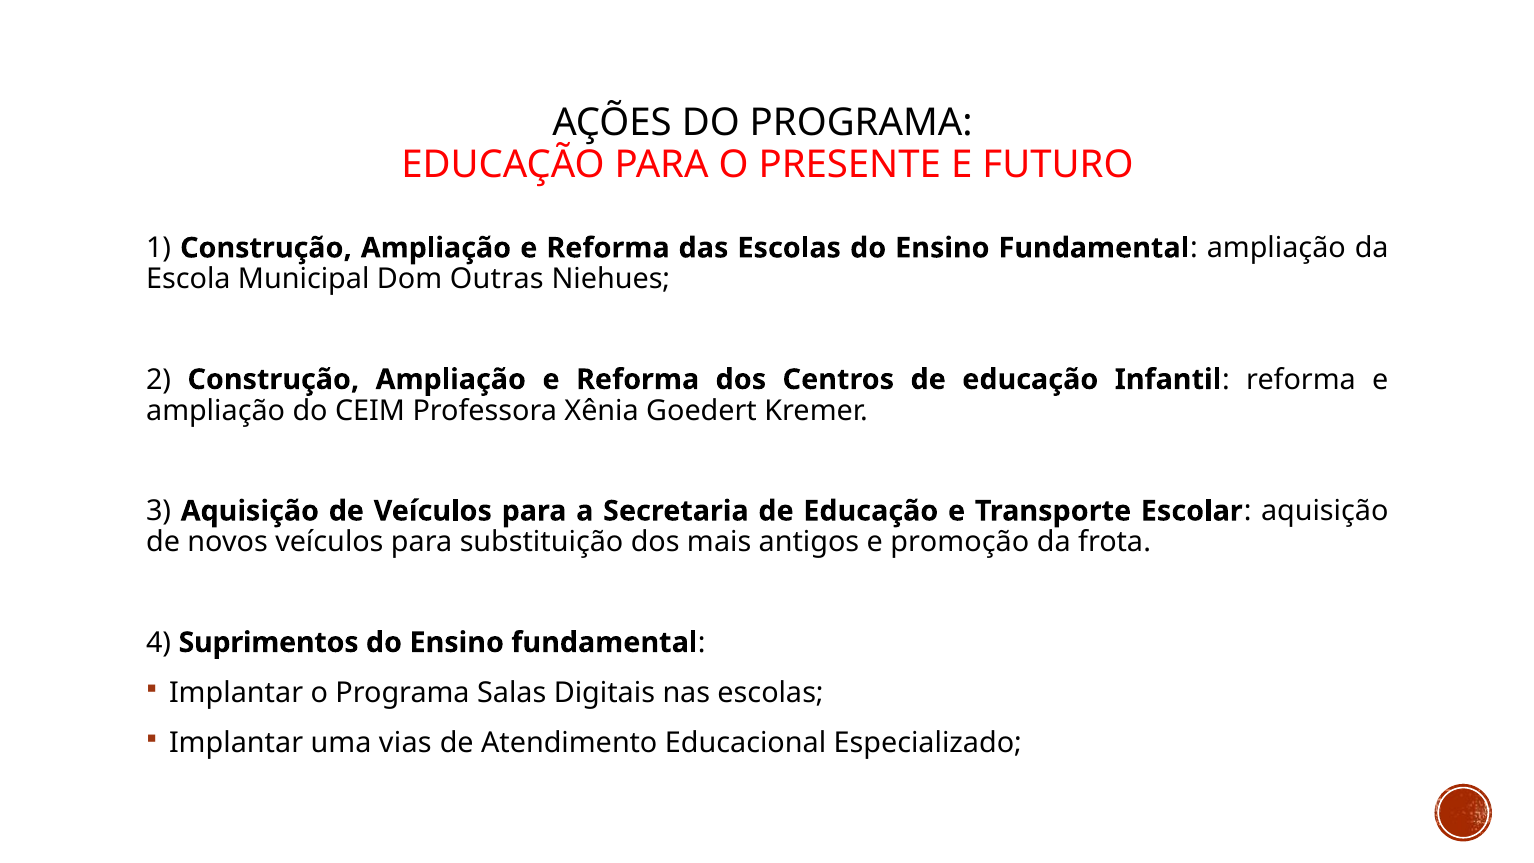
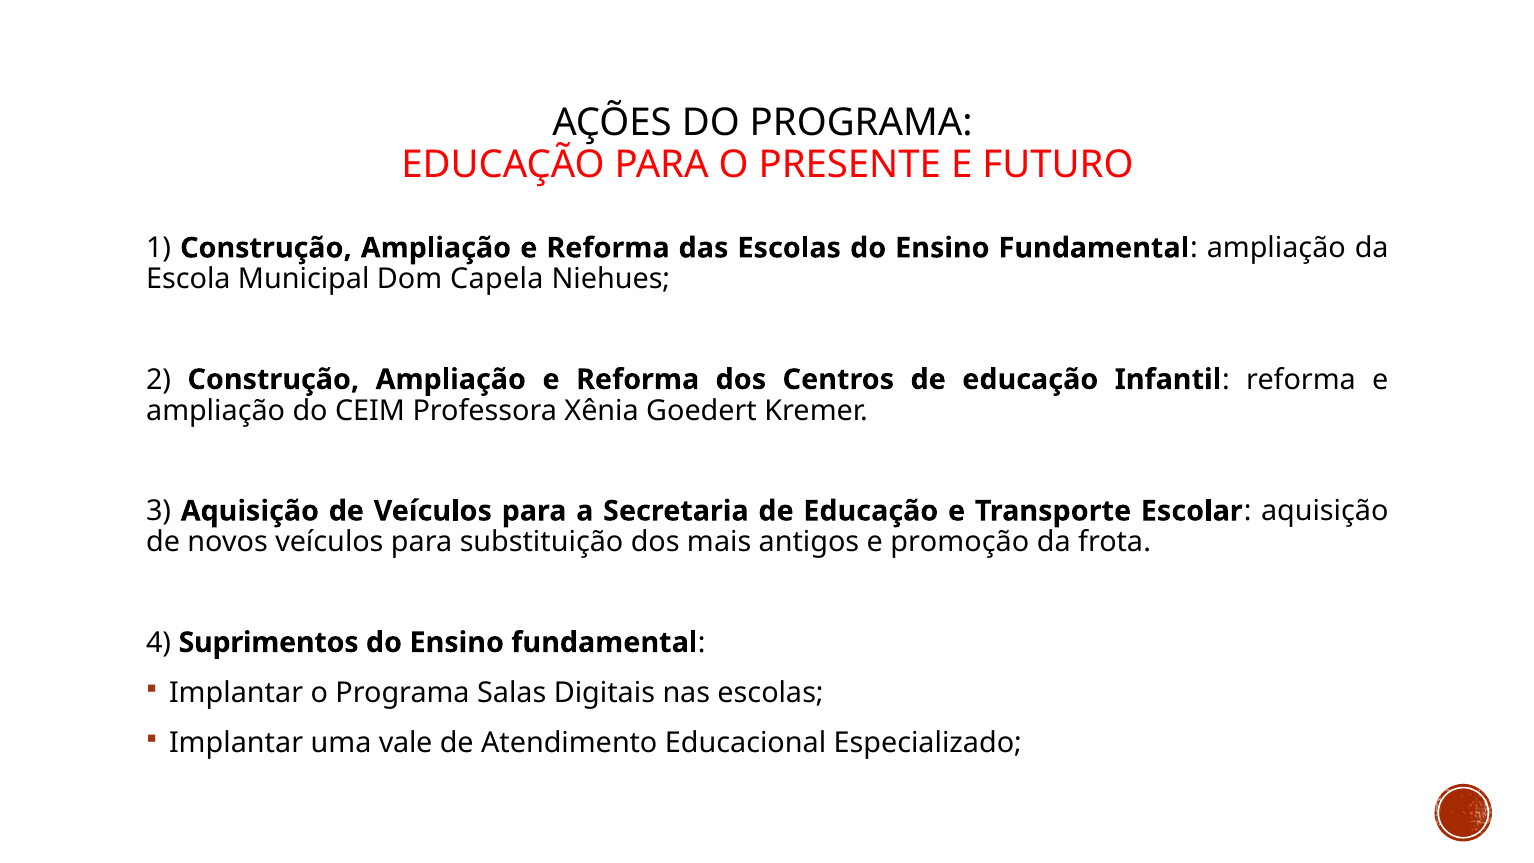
Outras: Outras -> Capela (497, 279)
vias: vias -> vale (406, 743)
